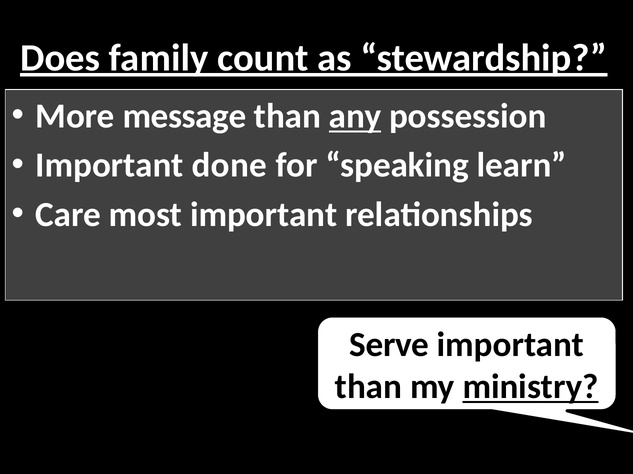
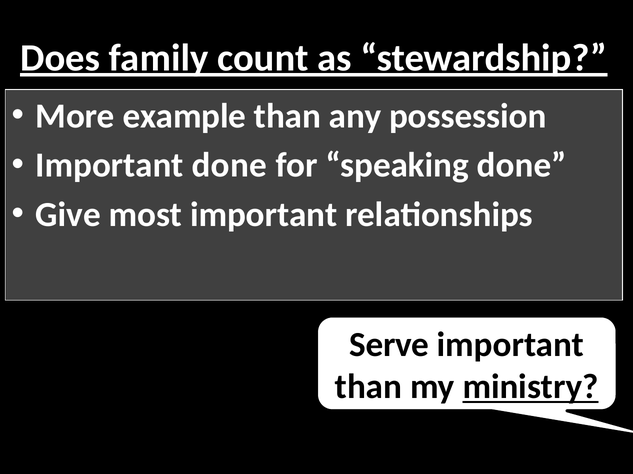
message: message -> example (184, 116)
any underline: present -> none (355, 116)
speaking learn: learn -> done (522, 166)
Care: Care -> Give (68, 215)
